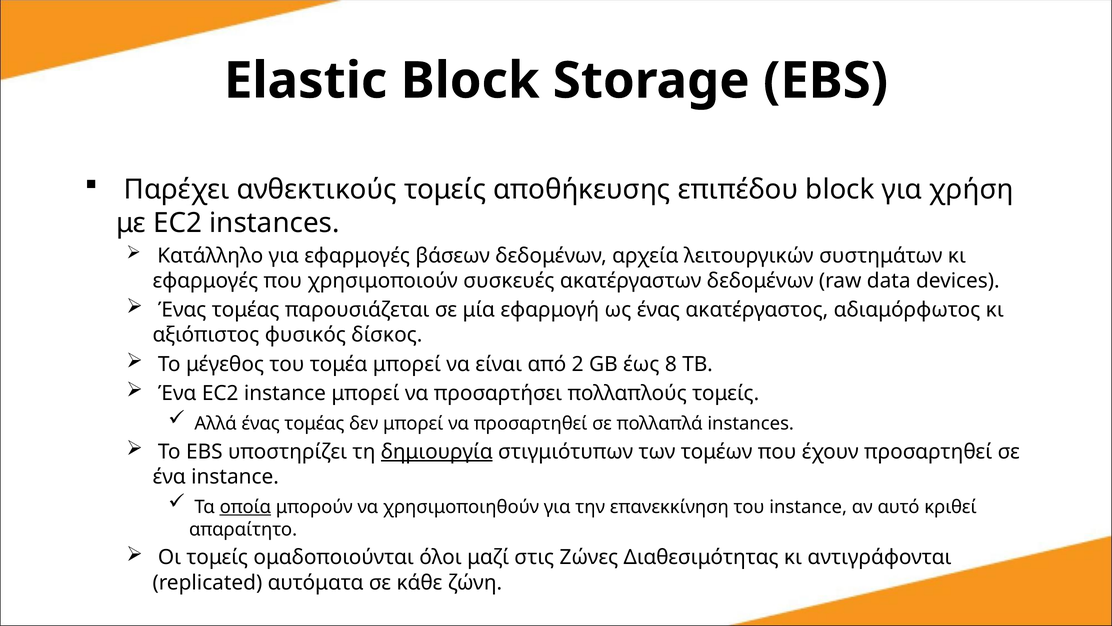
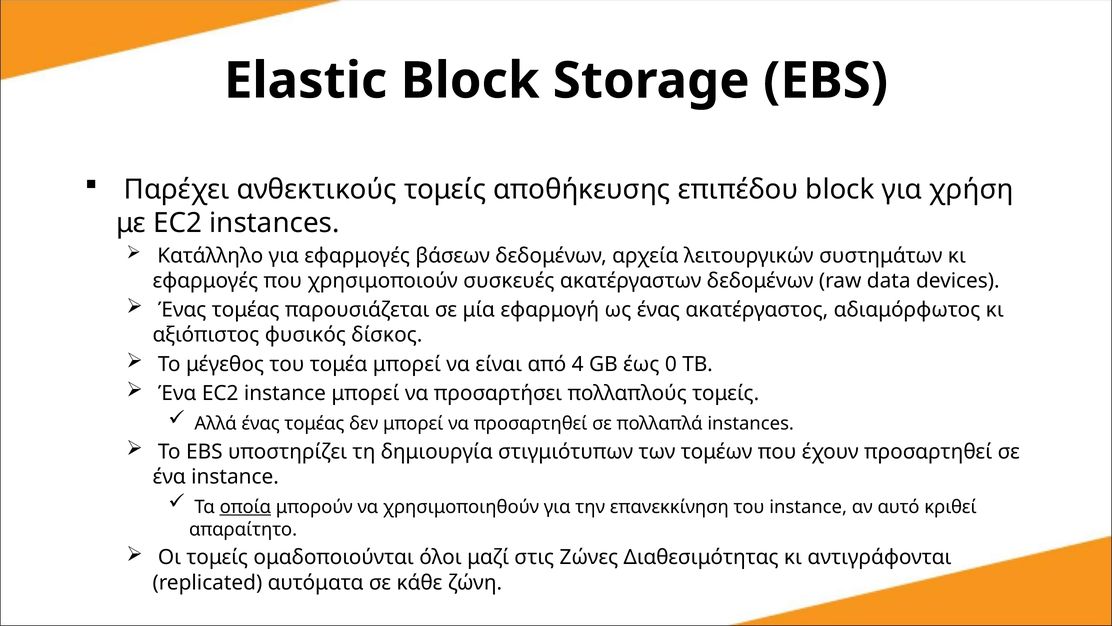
2: 2 -> 4 (578, 364)
8: 8 -> 0 (671, 364)
δημιουργία underline: present -> none (437, 452)
